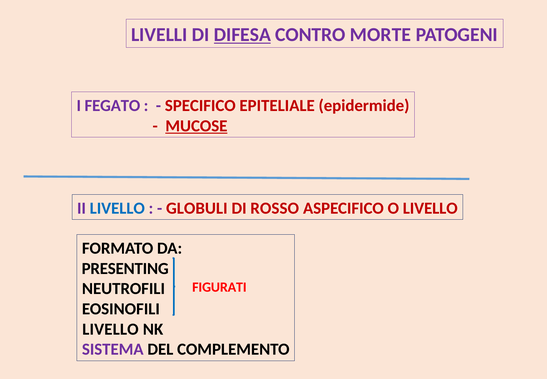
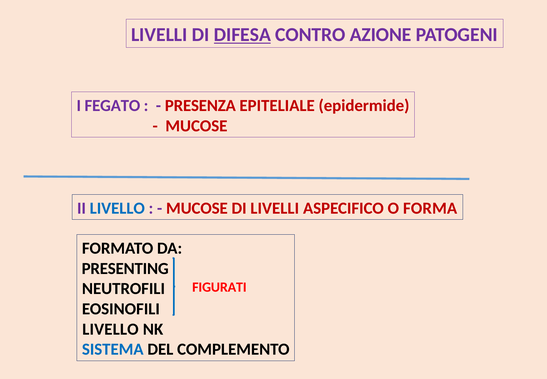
MORTE: MORTE -> AZIONE (381, 35)
SPECIFICO: SPECIFICO -> PRESENZA (200, 106)
MUCOSE underline: present -> none (196, 126)
GLOBULI: GLOBULI -> MUCOSE (197, 208)
DI ROSSO: ROSSO -> LIVELLI (275, 208)
O LIVELLO: LIVELLO -> FORMA (430, 208)
SISTEMA colour: purple -> blue (113, 349)
